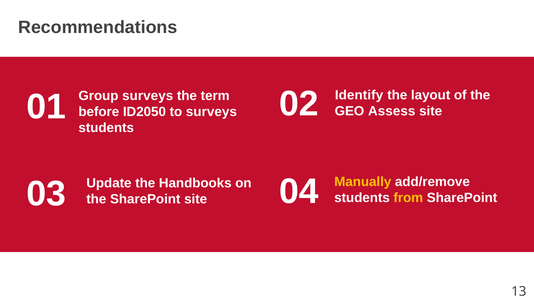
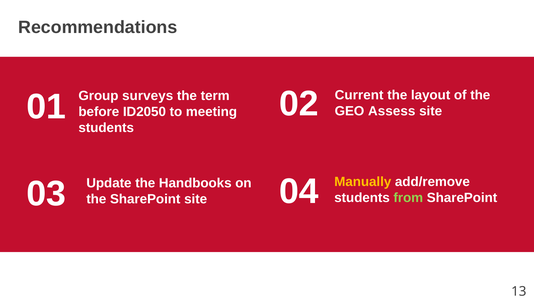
Identify: Identify -> Current (359, 95)
to surveys: surveys -> meeting (211, 112)
from colour: yellow -> light green (408, 198)
